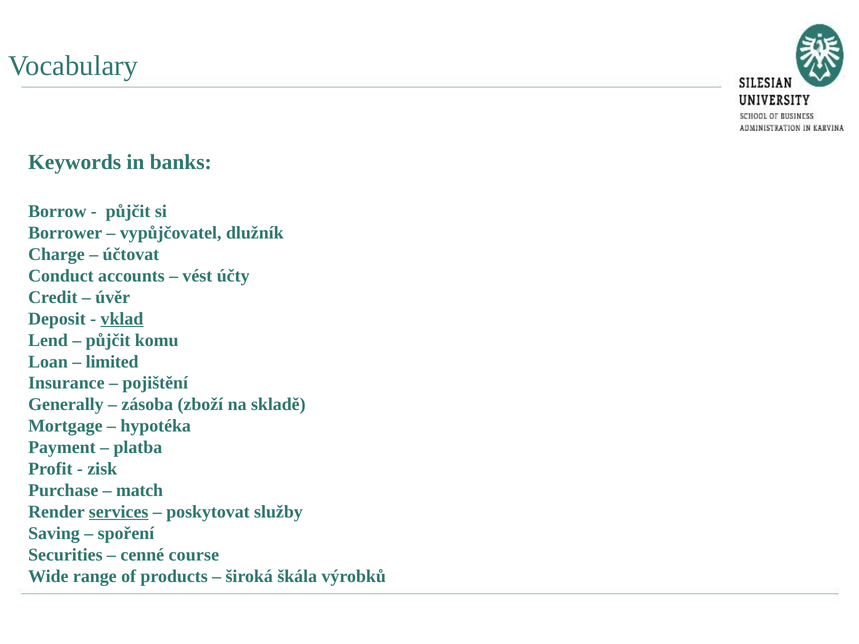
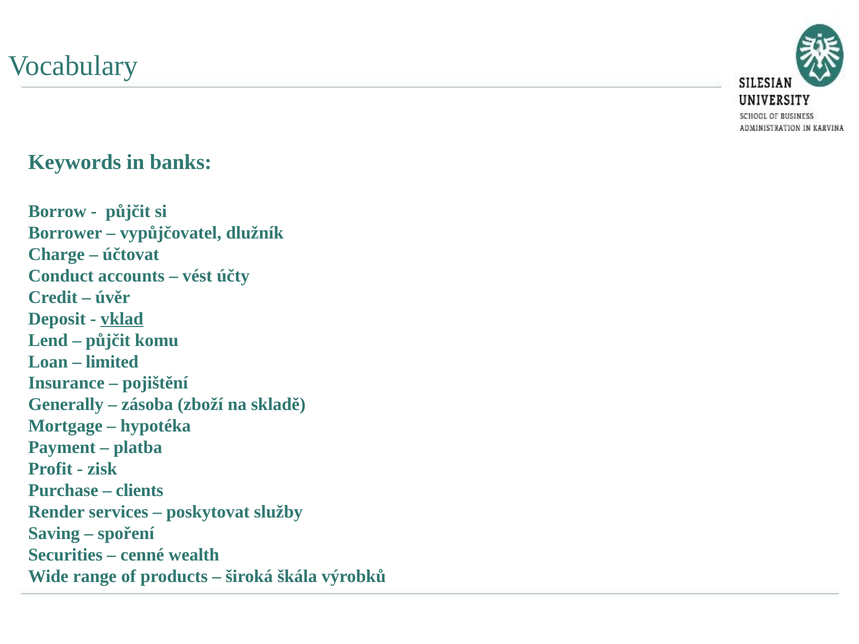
match: match -> clients (140, 491)
services underline: present -> none (119, 512)
course: course -> wealth (194, 555)
